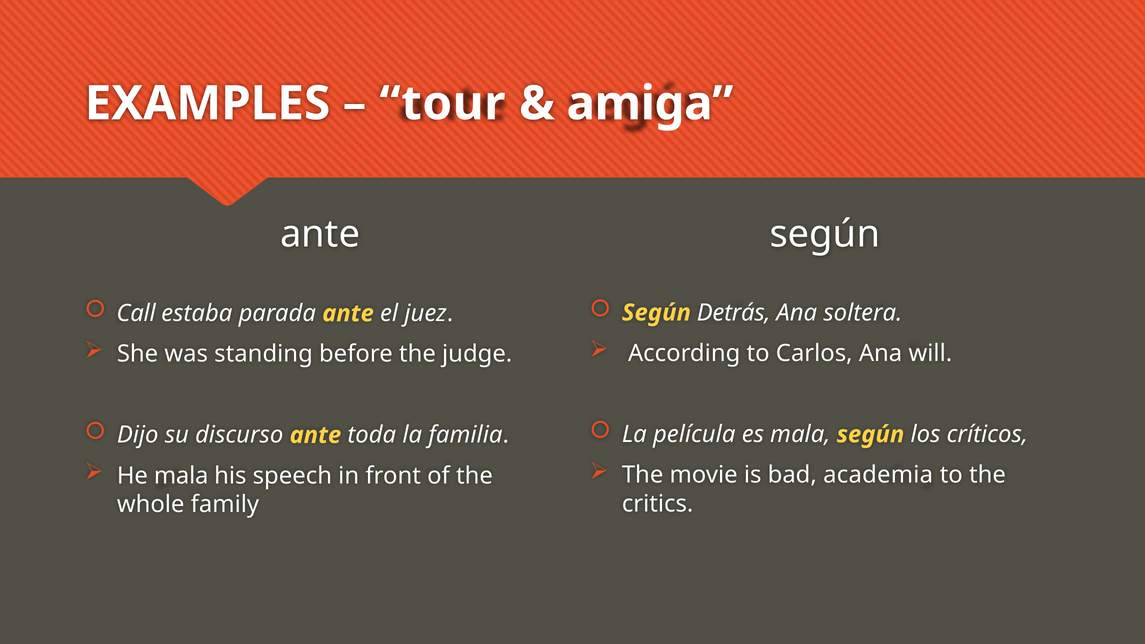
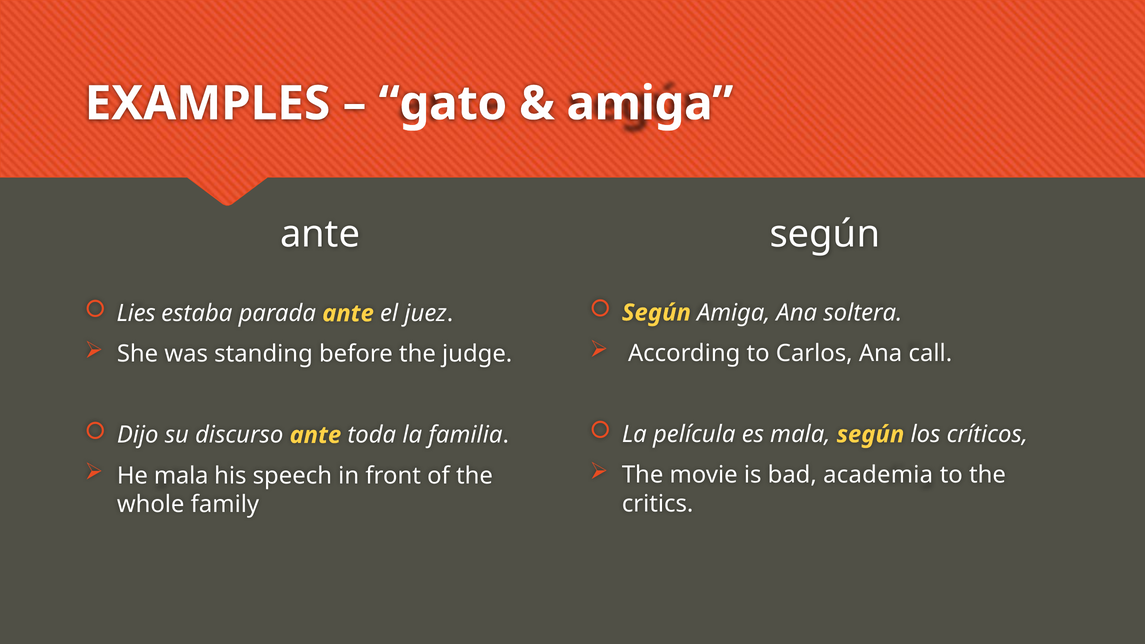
tour: tour -> gato (443, 104)
Según Detrás: Detrás -> Amiga (734, 313)
Call: Call -> Lies (136, 313)
will: will -> call (930, 353)
